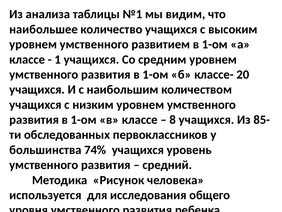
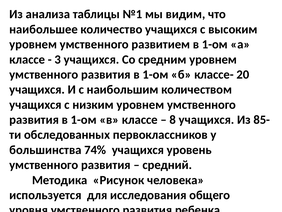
1: 1 -> 3 (58, 59)
